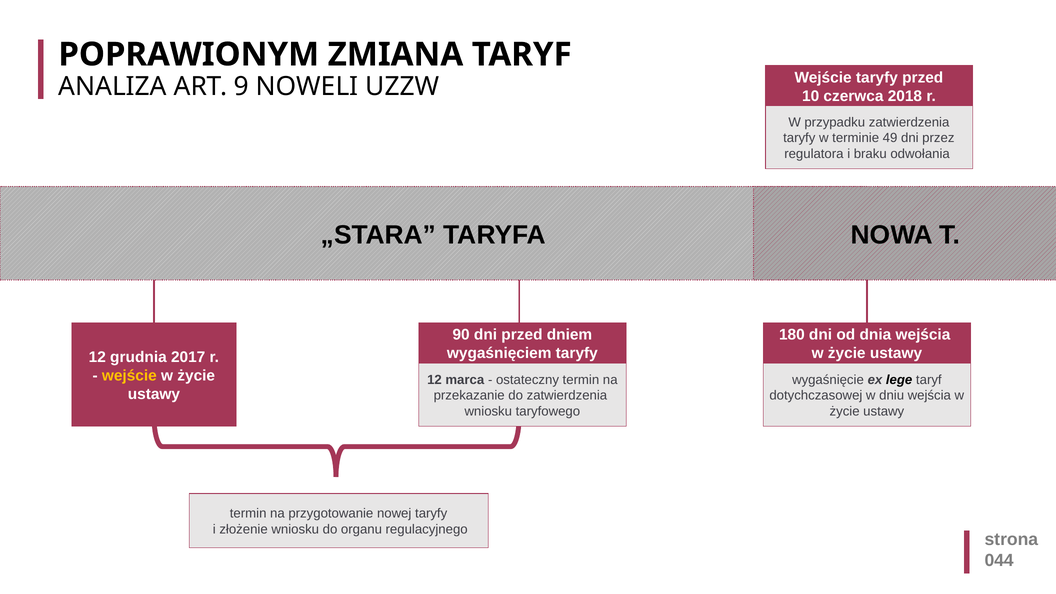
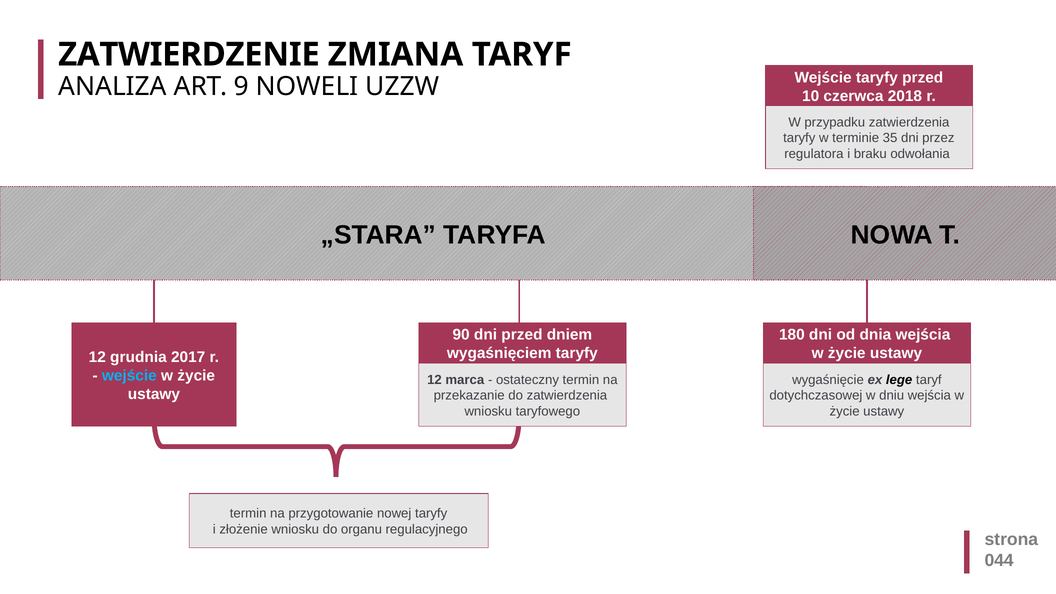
POPRAWIONYM: POPRAWIONYM -> ZATWIERDZENIE (189, 55)
49: 49 -> 35 (890, 138)
wejście colour: yellow -> light blue (129, 376)
